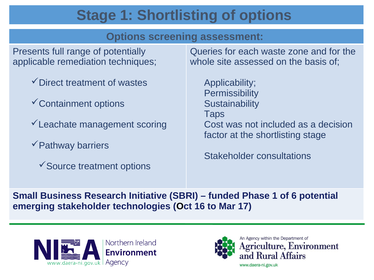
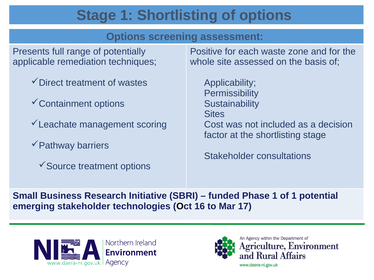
Queries: Queries -> Positive (206, 52)
Taps: Taps -> Sites (214, 114)
of 6: 6 -> 1 (294, 196)
